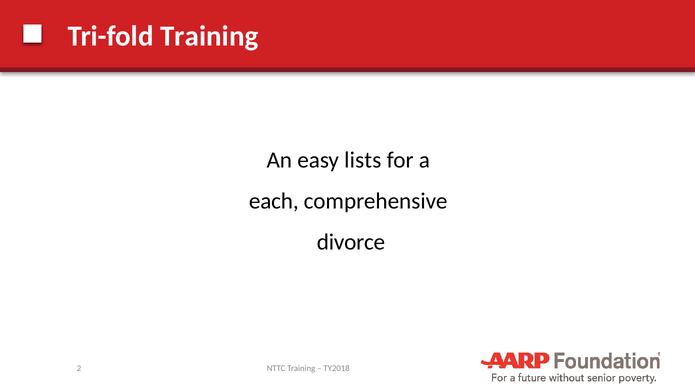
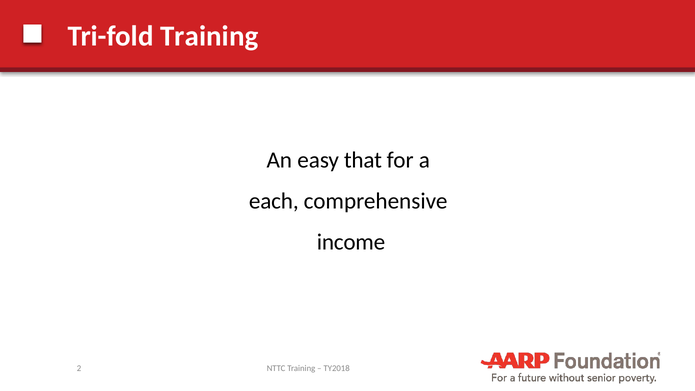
lists: lists -> that (363, 160)
divorce: divorce -> income (351, 242)
